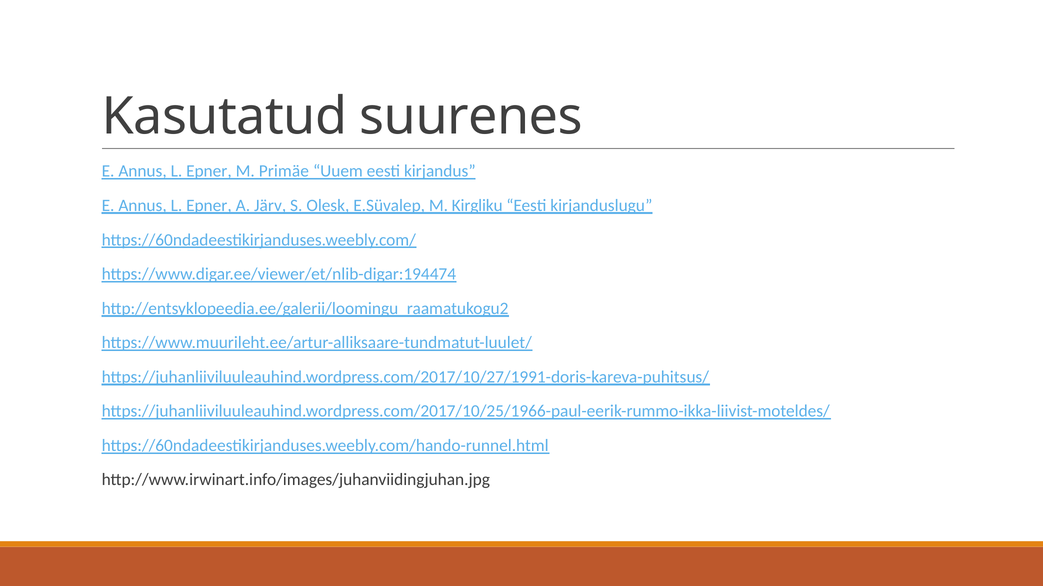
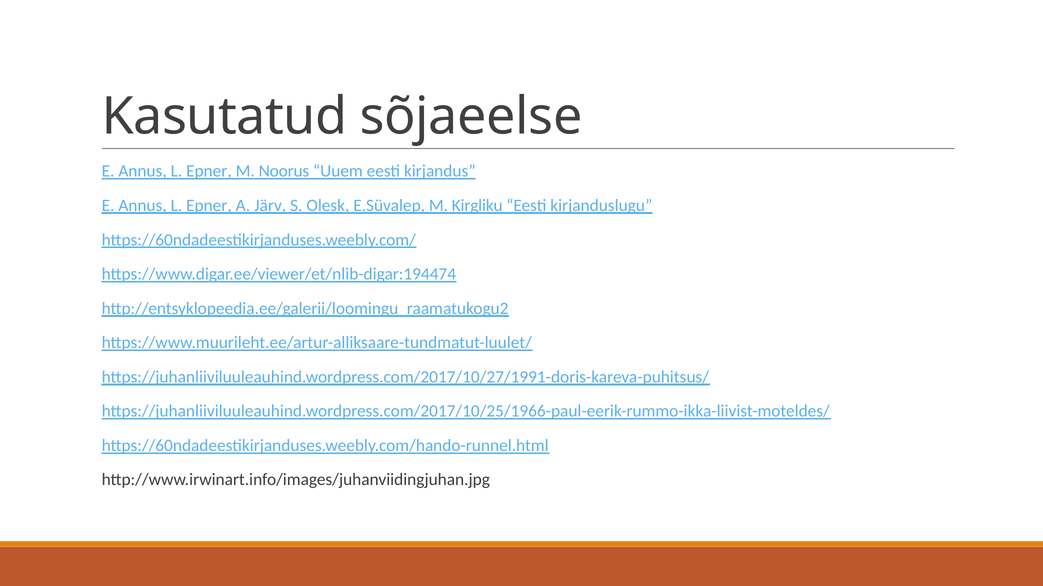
suurenes: suurenes -> sõjaeelse (471, 117)
Primäe: Primäe -> Noorus (284, 171)
